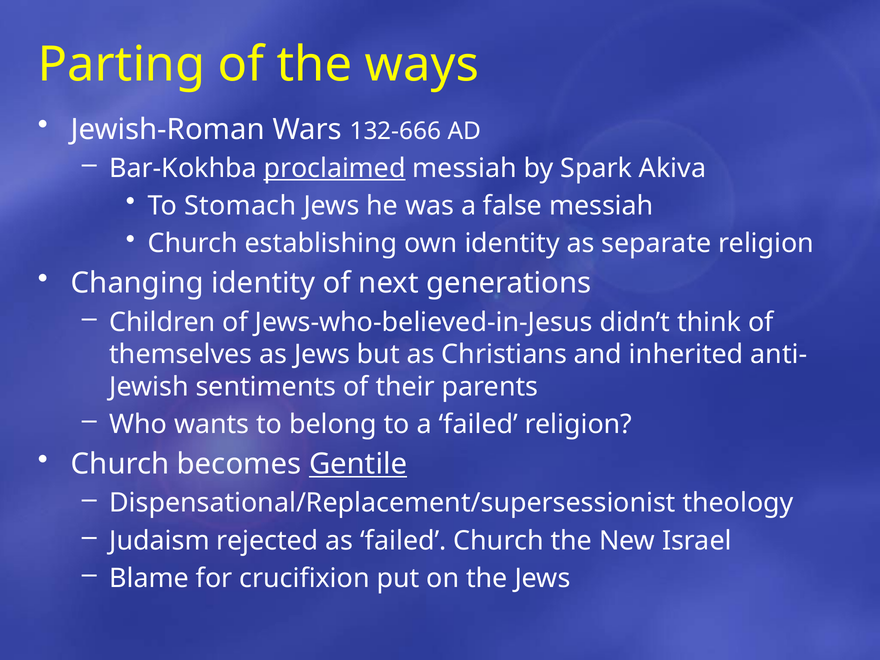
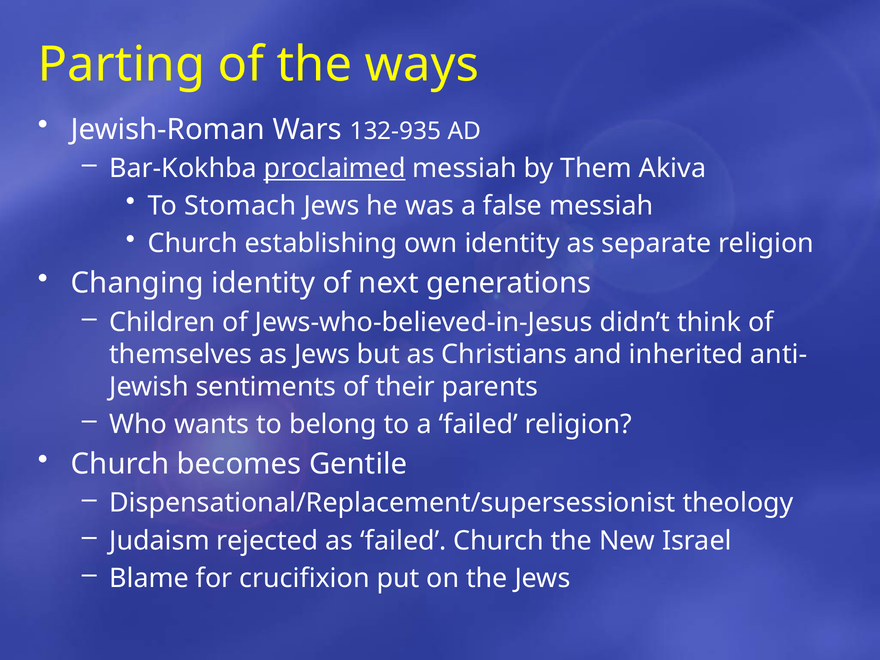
132-666: 132-666 -> 132-935 (395, 131)
Spark: Spark -> Them (596, 168)
Gentile underline: present -> none (358, 464)
